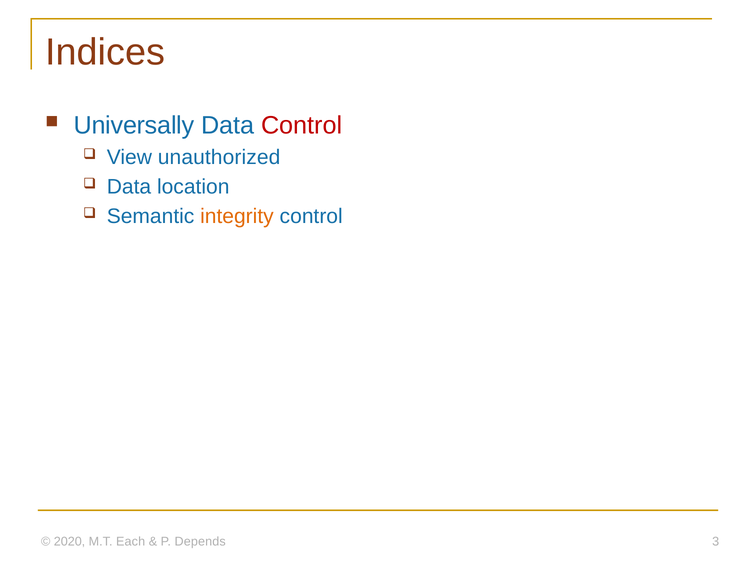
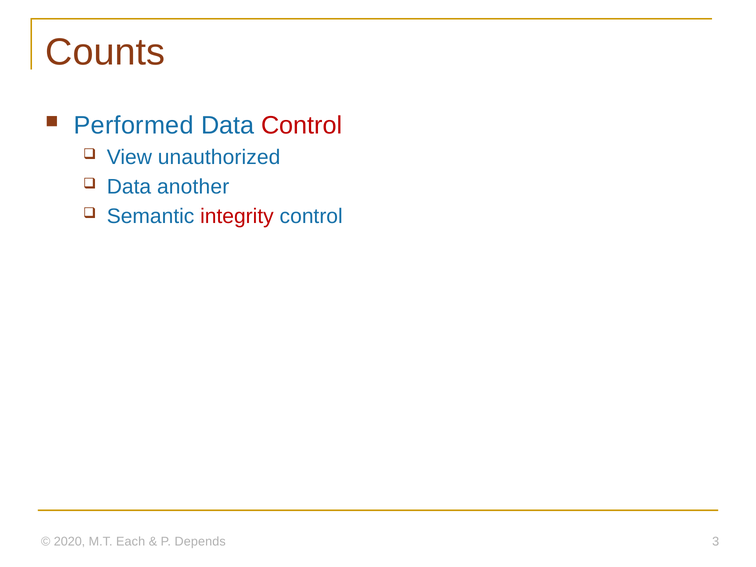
Indices: Indices -> Counts (105, 52)
Universally: Universally -> Performed (134, 126)
location: location -> another (193, 187)
integrity colour: orange -> red (237, 216)
